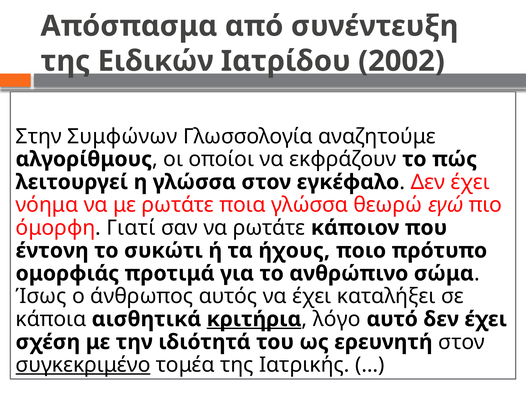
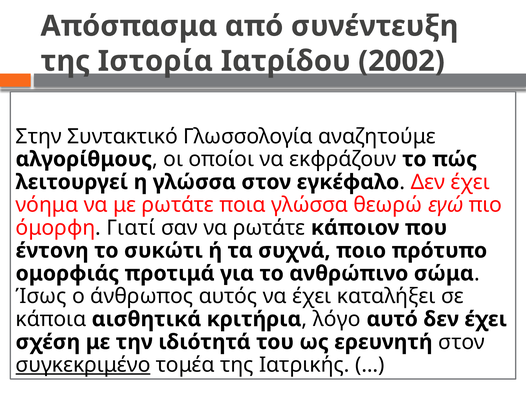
Ειδικών: Ειδικών -> Ιστορία (155, 61)
Συμφώνων: Συμφώνων -> Συντακτικό (123, 137)
ήχους: ήχους -> συχνά (294, 251)
κριτήρια underline: present -> none (254, 320)
